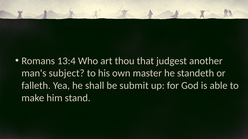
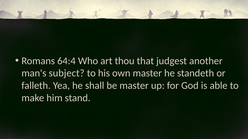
13:4: 13:4 -> 64:4 (66, 61)
be submit: submit -> master (134, 86)
